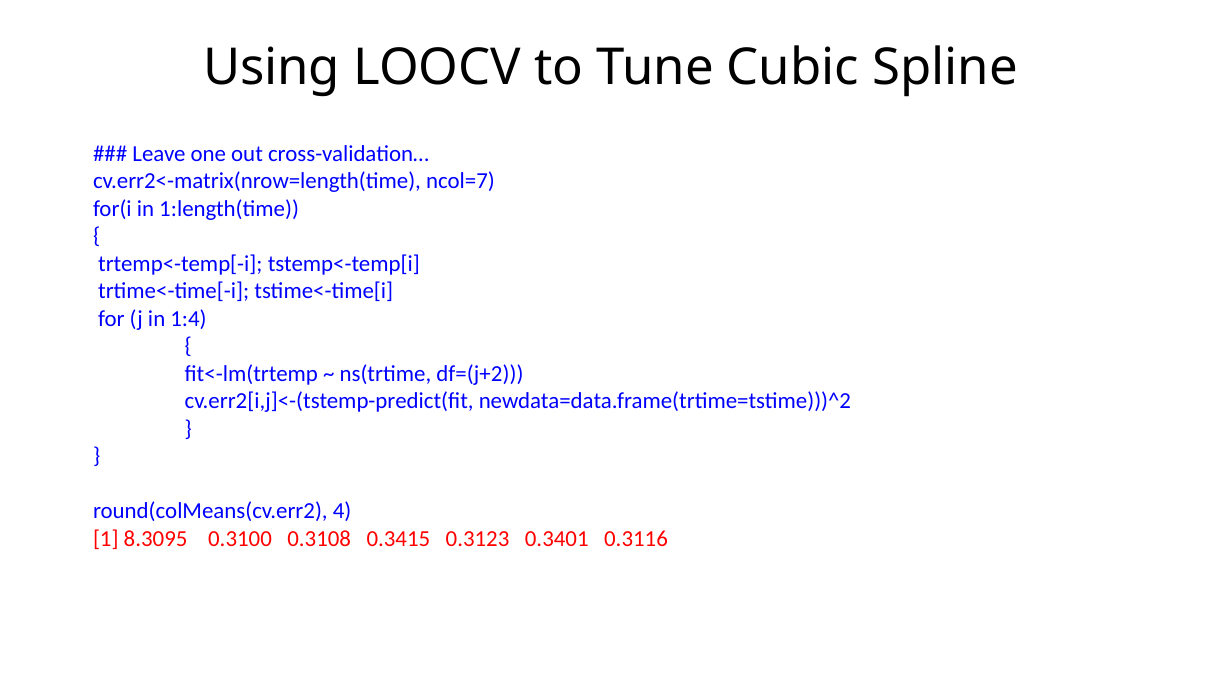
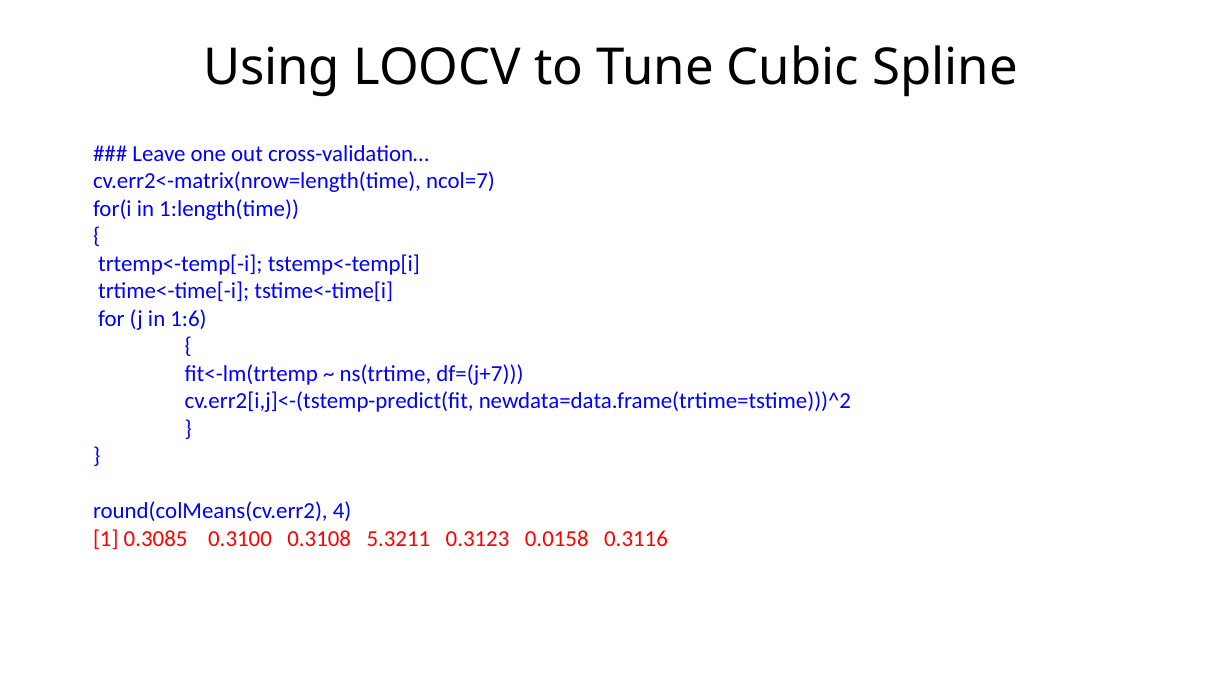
1:4: 1:4 -> 1:6 (189, 319)
df=(j+2: df=(j+2 -> df=(j+7 (480, 374)
8.3095: 8.3095 -> 0.3085 (156, 538)
0.3415: 0.3415 -> 5.3211 (398, 538)
0.3401: 0.3401 -> 0.0158 (557, 538)
